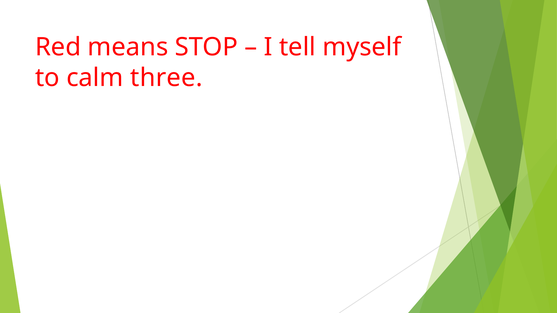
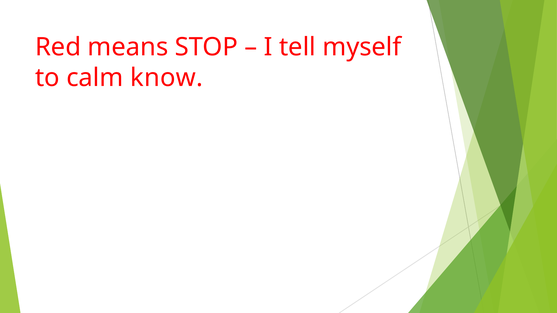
three: three -> know (167, 78)
